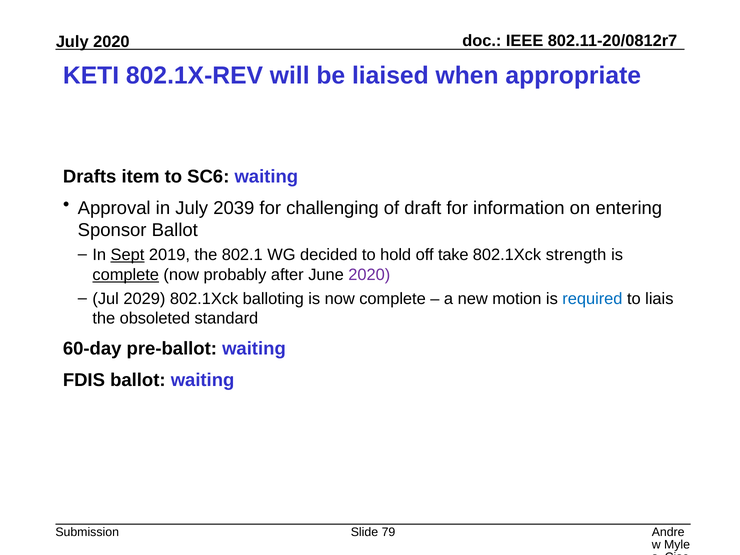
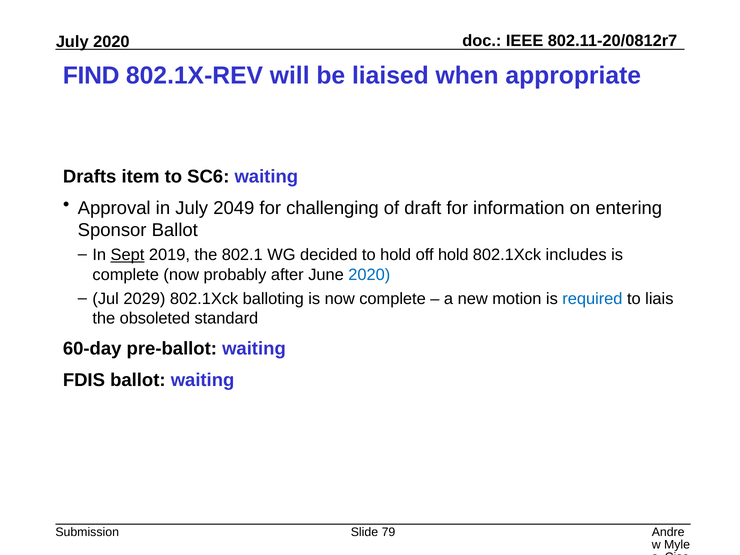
KETI: KETI -> FIND (91, 76)
2039: 2039 -> 2049 (234, 208)
off take: take -> hold (453, 255)
strength: strength -> includes (576, 255)
complete underline: present -> none (126, 275)
2020 colour: purple -> blue (369, 275)
